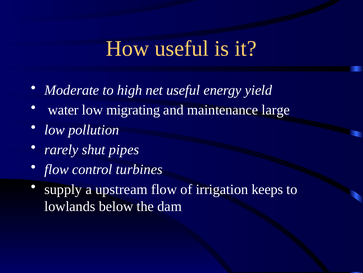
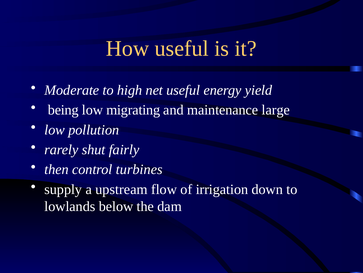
water: water -> being (63, 110)
pipes: pipes -> fairly (124, 149)
flow: flow -> then (57, 169)
keeps: keeps -> down (267, 189)
